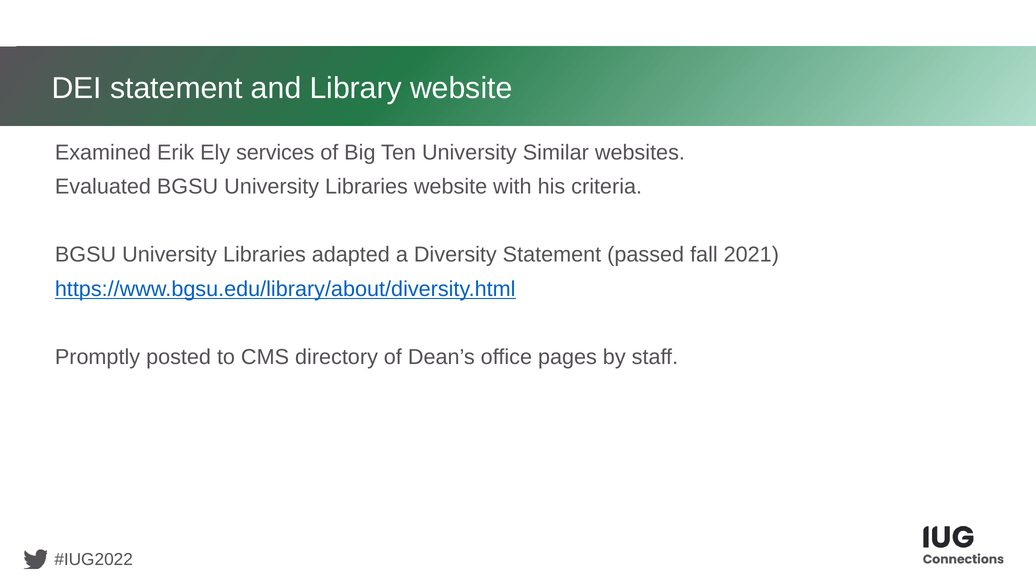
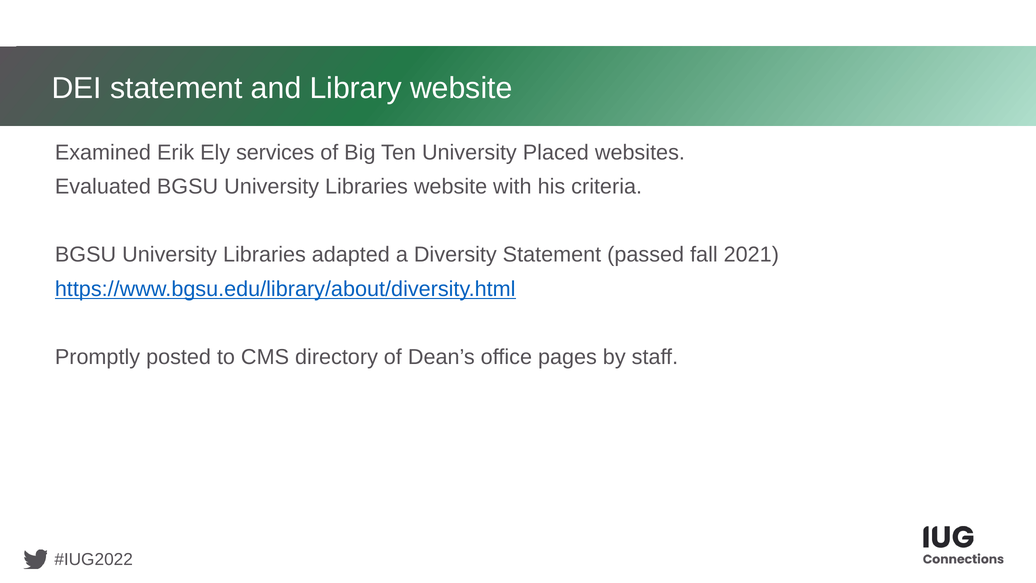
Similar: Similar -> Placed (556, 152)
